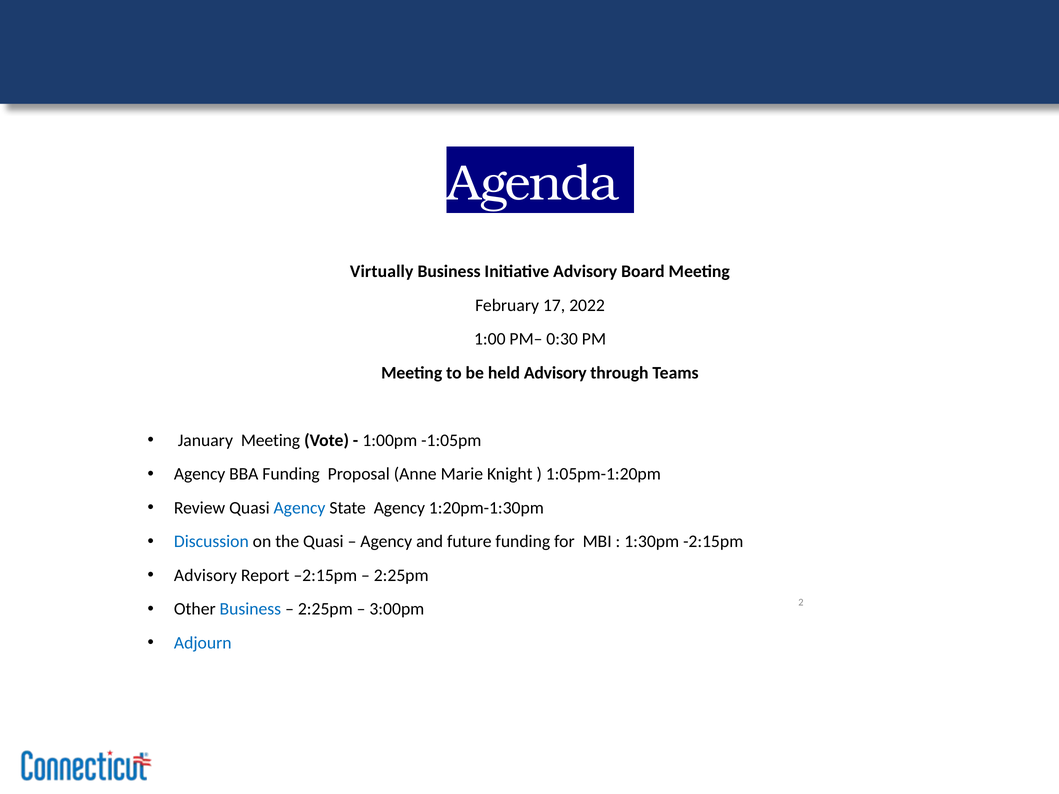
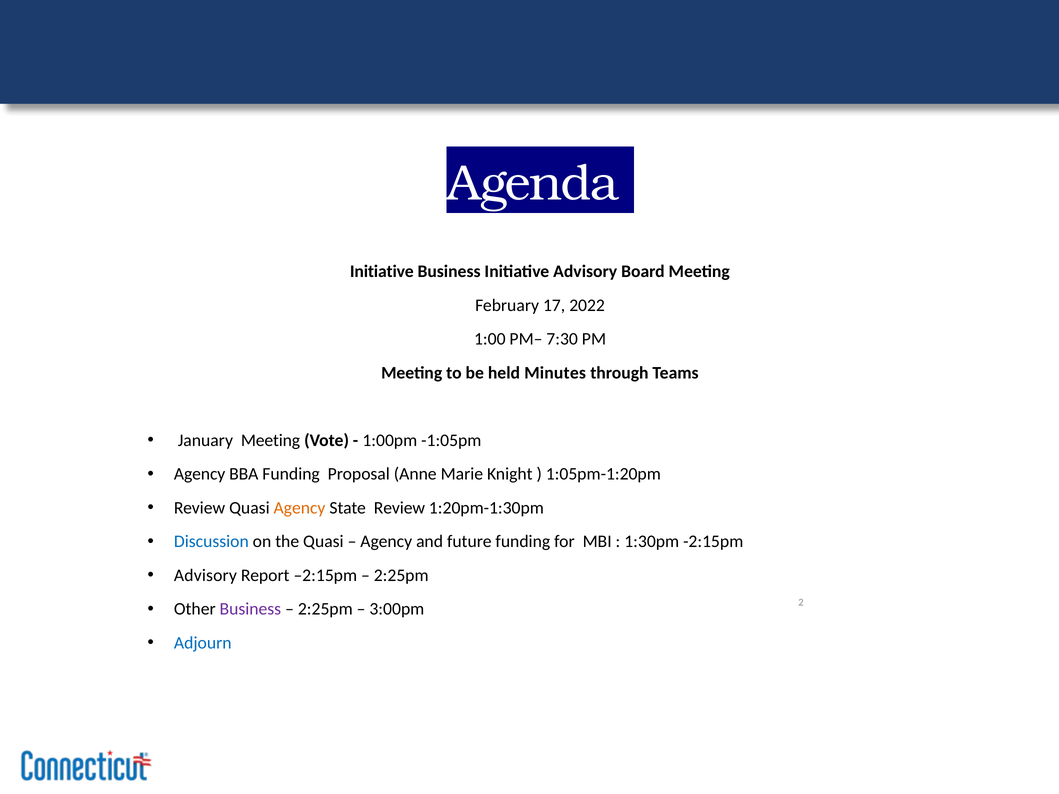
Virtually: Virtually -> Initiative (382, 272)
0:30: 0:30 -> 7:30 (562, 339)
held Advisory: Advisory -> Minutes (555, 373)
Agency colour: blue -> orange (299, 508)
State Agency: Agency -> Review (399, 508)
Business colour: blue -> purple (250, 609)
